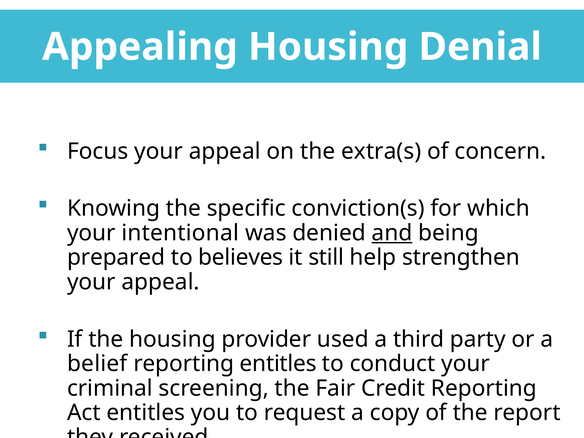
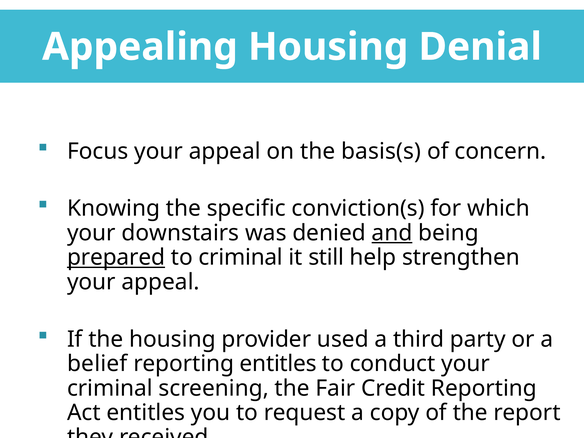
extra(s: extra(s -> basis(s (381, 151)
intentional: intentional -> downstairs (180, 233)
prepared underline: none -> present (116, 257)
to believes: believes -> criminal (241, 257)
